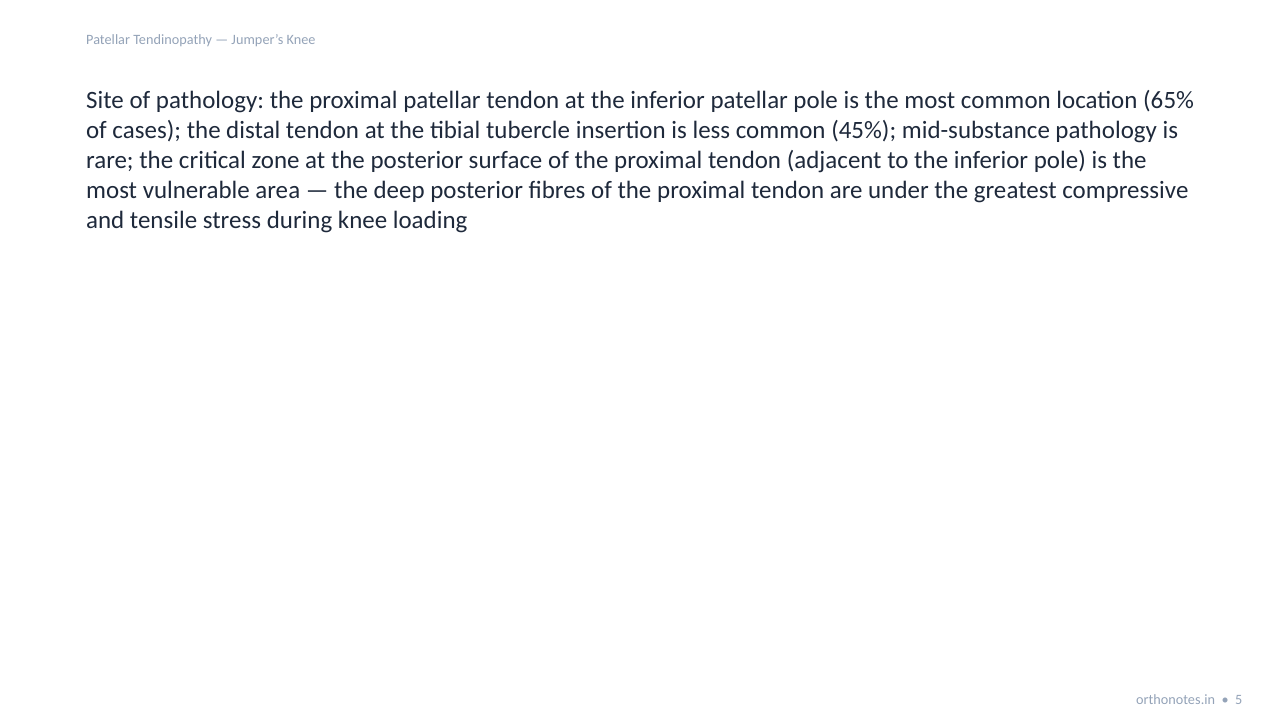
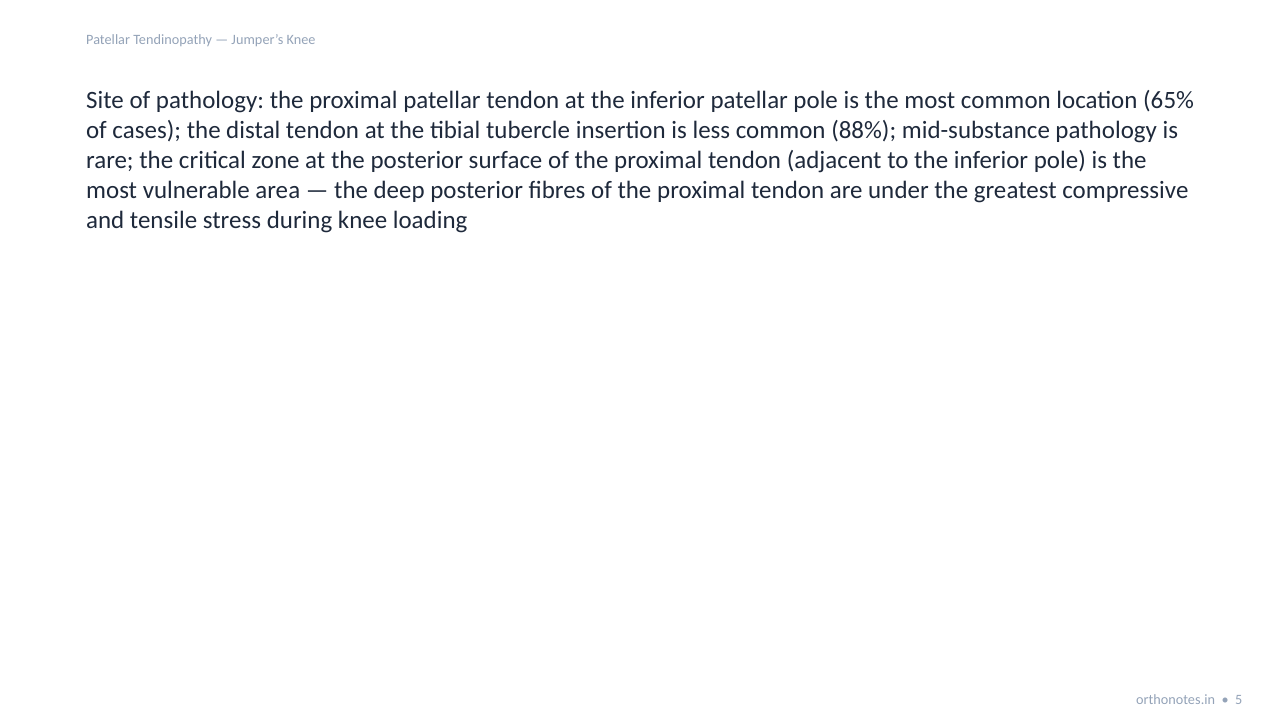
45%: 45% -> 88% (864, 131)
